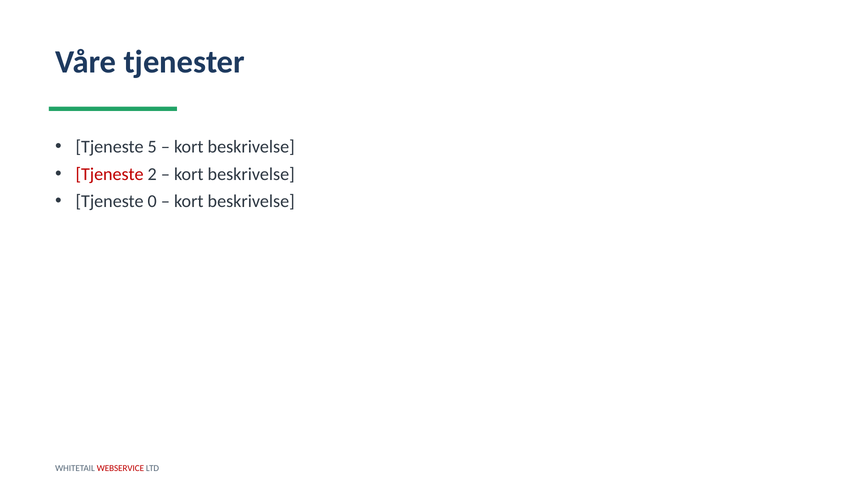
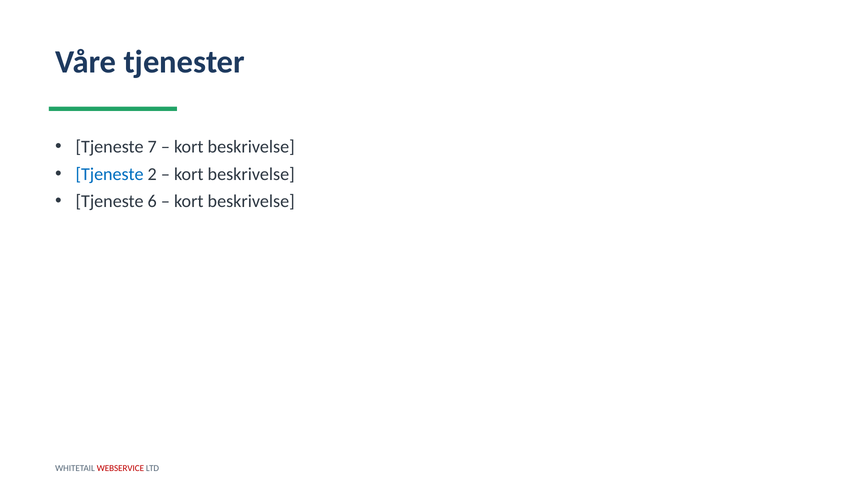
5: 5 -> 7 (152, 147)
Tjeneste colour: red -> blue (110, 174)
0: 0 -> 6 (152, 201)
